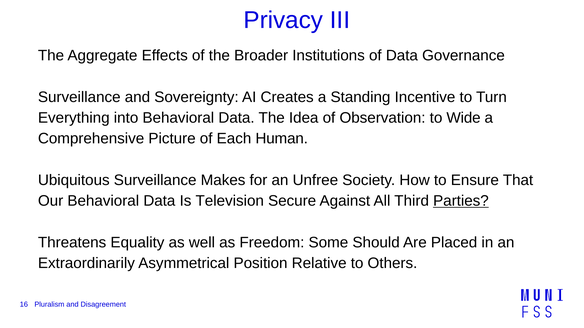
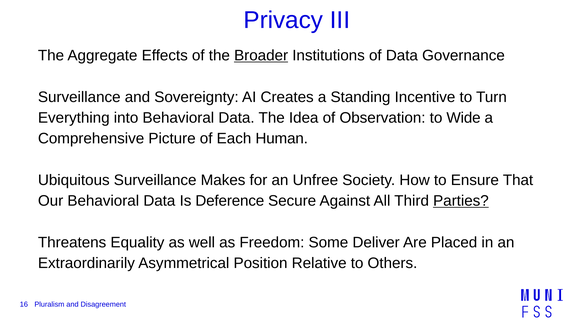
Broader underline: none -> present (261, 56)
Television: Television -> Deference (230, 201)
Should: Should -> Deliver (376, 243)
